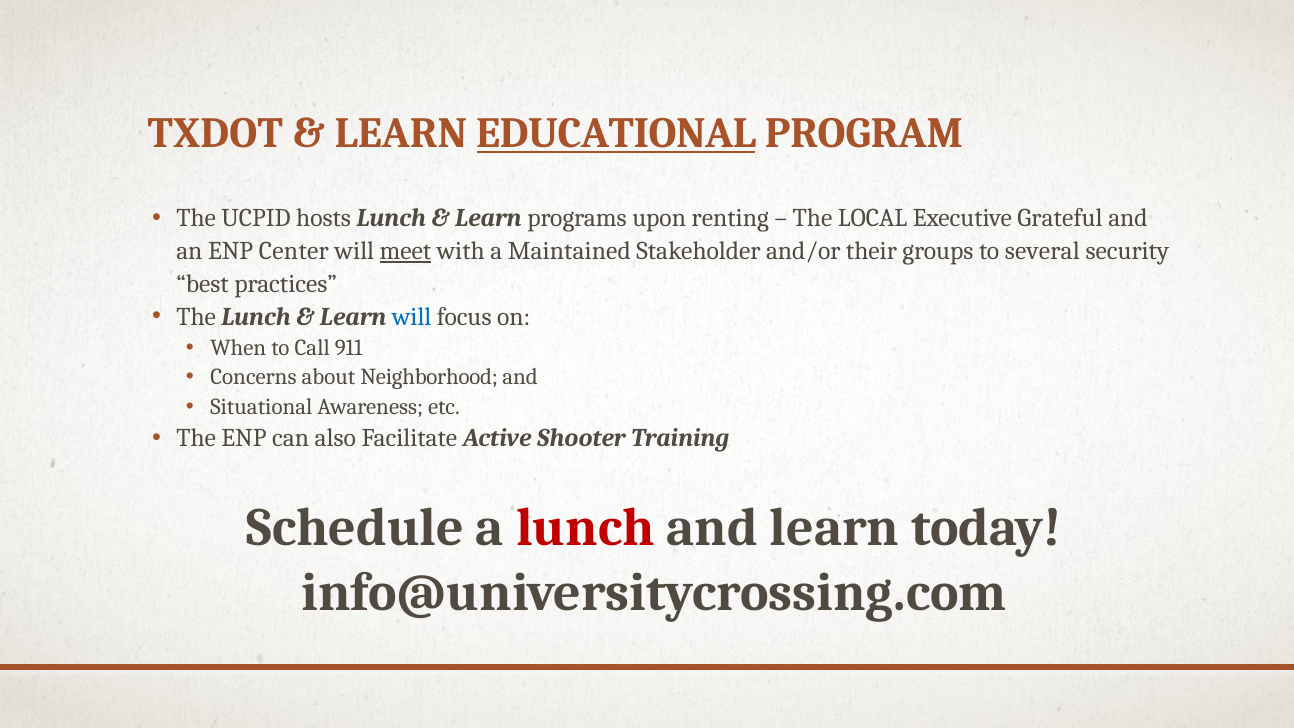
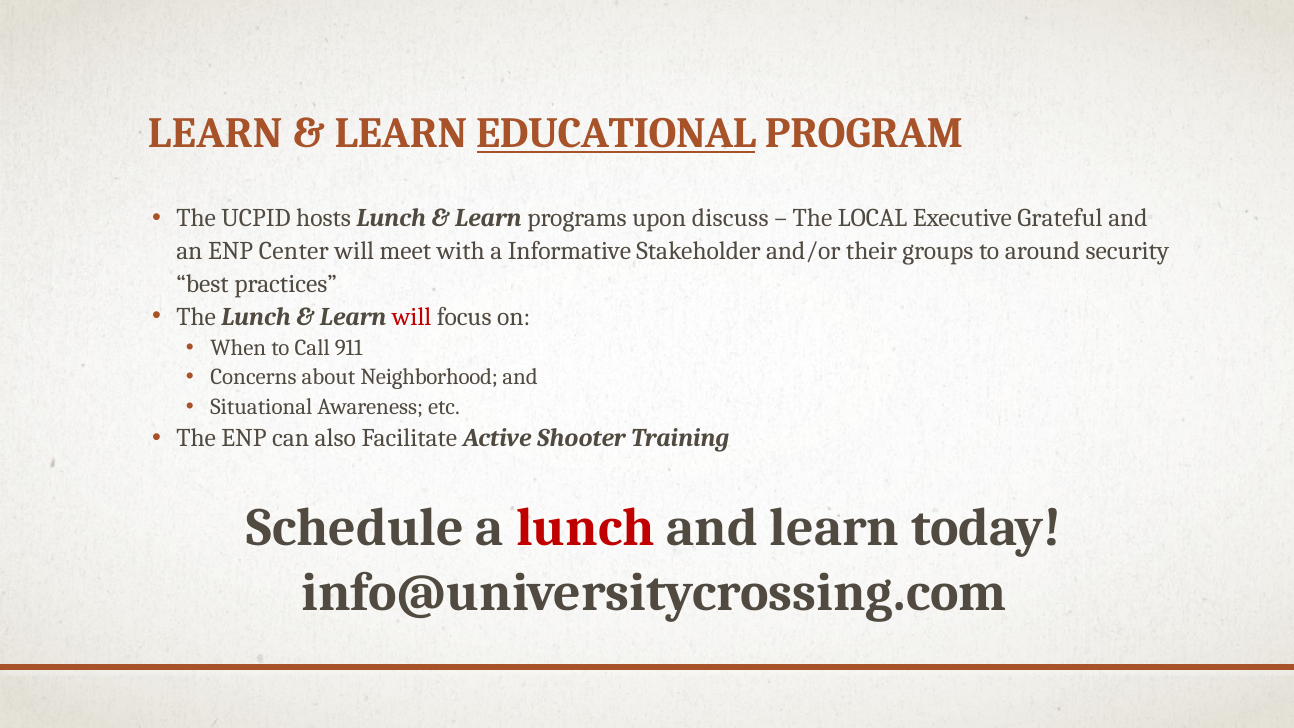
TXDOT: TXDOT -> LEARN (215, 133)
renting: renting -> discuss (730, 218)
meet underline: present -> none (405, 251)
Maintained: Maintained -> Informative (569, 251)
several: several -> around (1043, 251)
will colour: blue -> red (412, 317)
